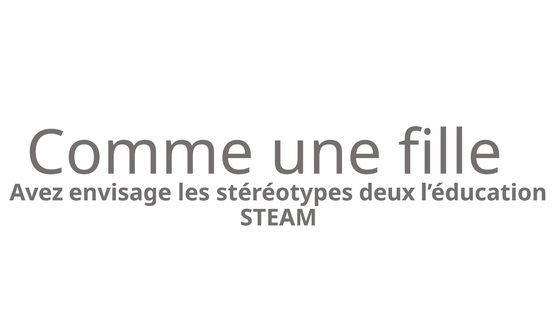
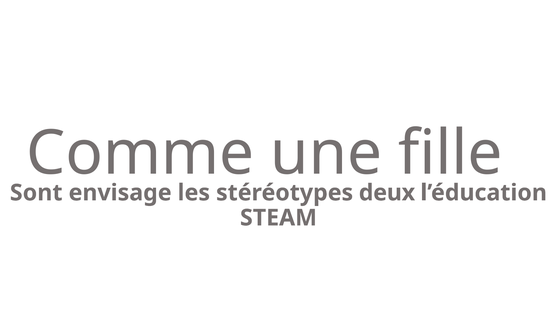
Avez: Avez -> Sont (36, 193)
